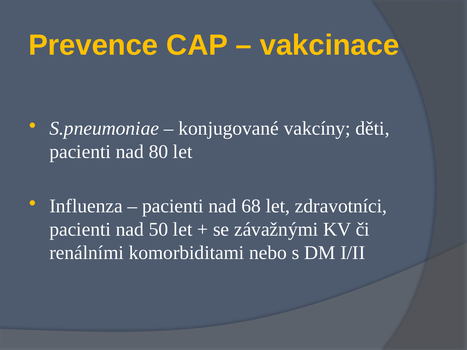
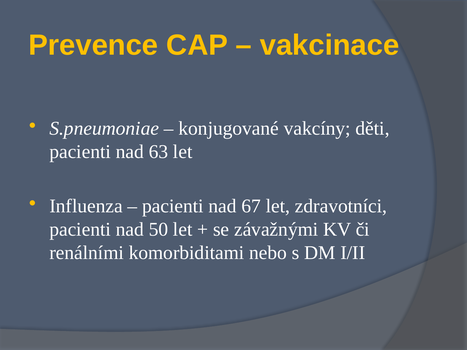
80: 80 -> 63 (158, 152)
68: 68 -> 67 (251, 206)
